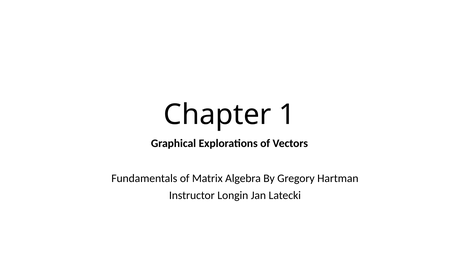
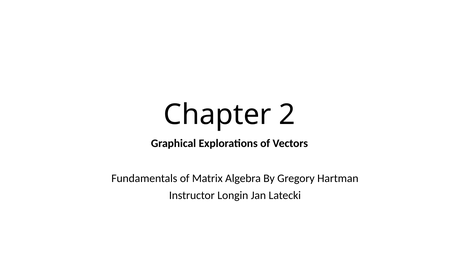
1: 1 -> 2 (287, 115)
